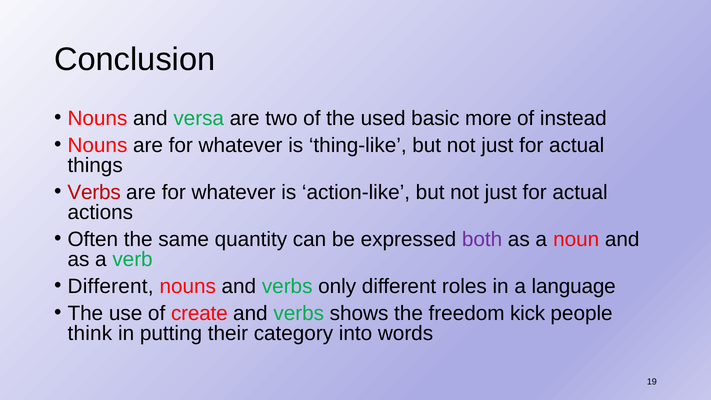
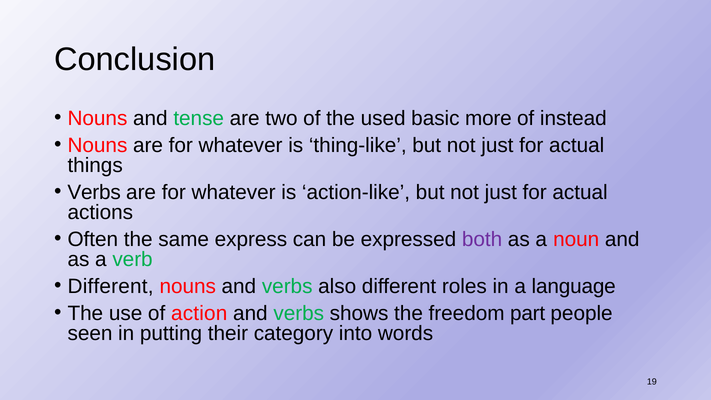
versa: versa -> tense (199, 118)
Verbs colour: red -> black (94, 192)
quantity: quantity -> express (251, 239)
only: only -> also (337, 286)
create: create -> action (199, 313)
kick: kick -> part (528, 313)
think: think -> seen (90, 333)
